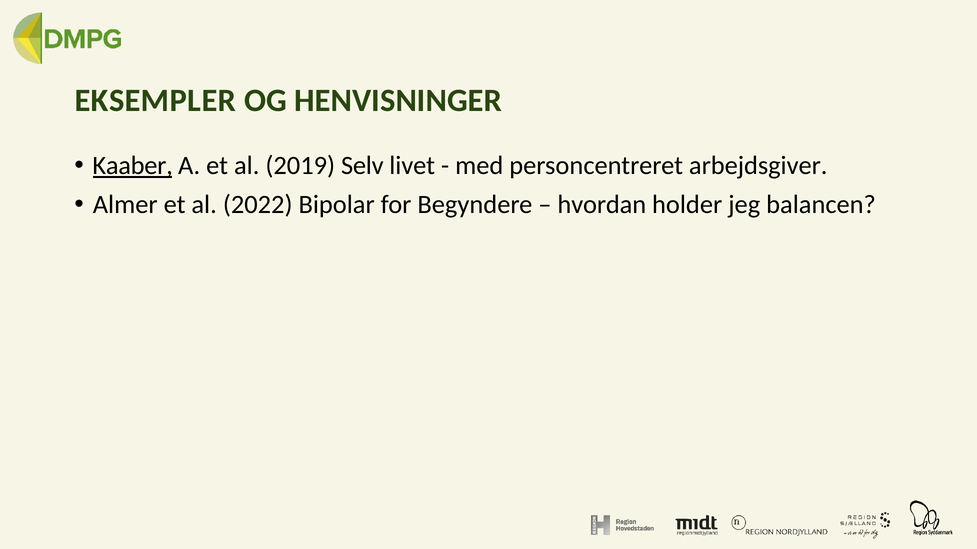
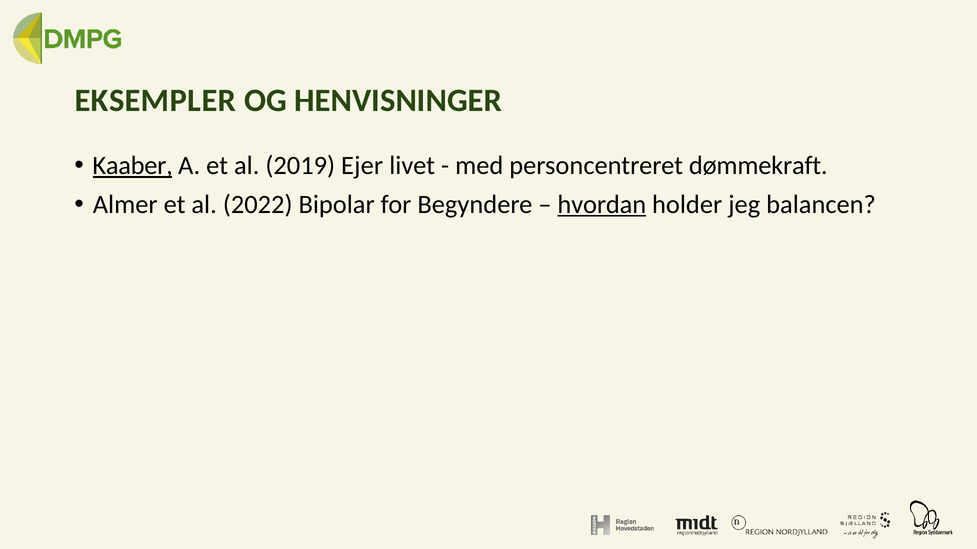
Selv: Selv -> Ejer (362, 166)
arbejdsgiver: arbejdsgiver -> dømmekraft (758, 166)
hvordan underline: none -> present (602, 205)
